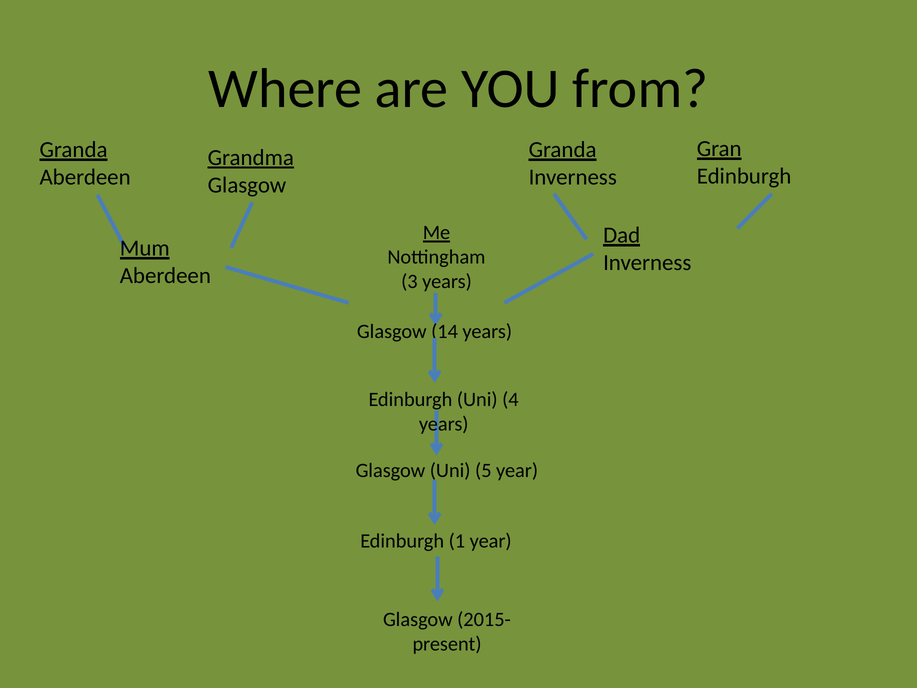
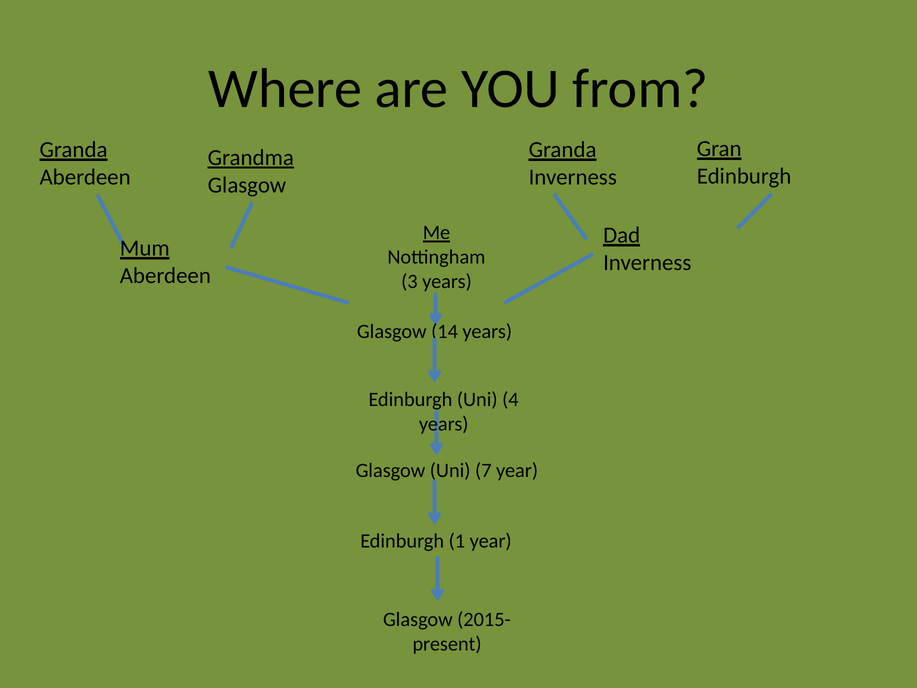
5: 5 -> 7 (483, 470)
